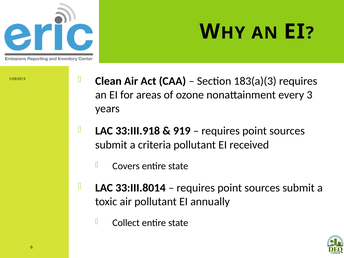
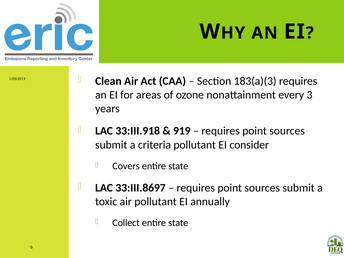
received: received -> consider (249, 145)
33:III.8014: 33:III.8014 -> 33:III.8697 (141, 188)
